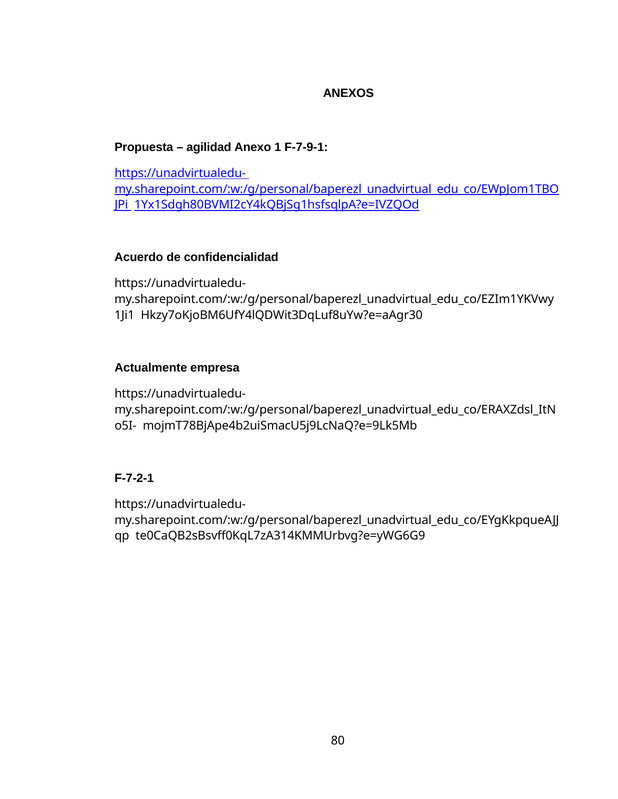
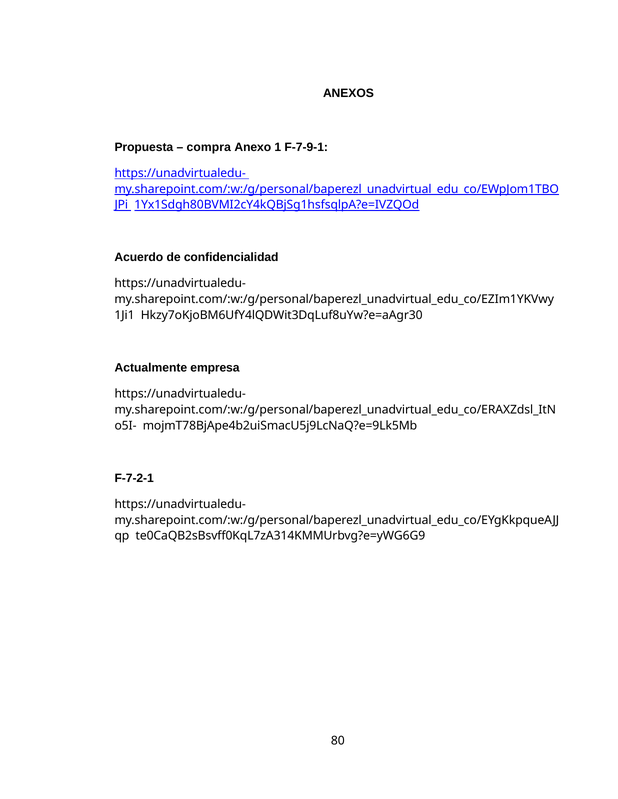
agilidad: agilidad -> compra (209, 147)
